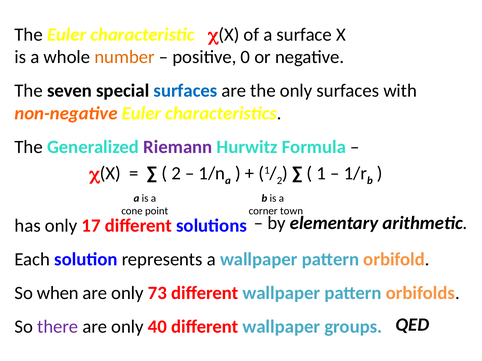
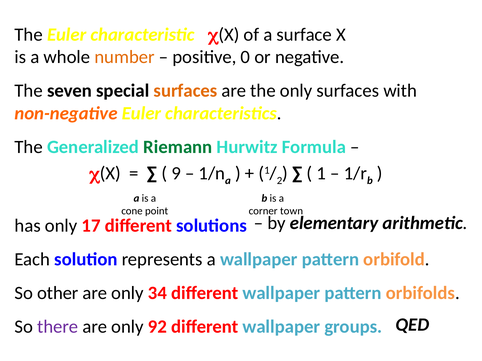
surfaces colour: blue -> orange (185, 91)
Riemann colour: purple -> green (178, 147)
2: 2 -> 9 (176, 174)
when: when -> other (58, 293)
73: 73 -> 34 (157, 293)
40: 40 -> 92 (157, 327)
